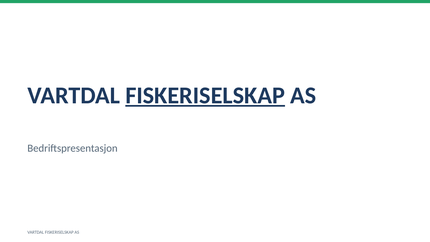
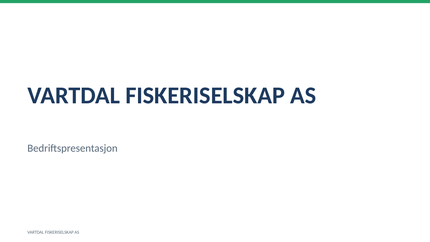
FISKERISELSKAP underline: present -> none (205, 95)
